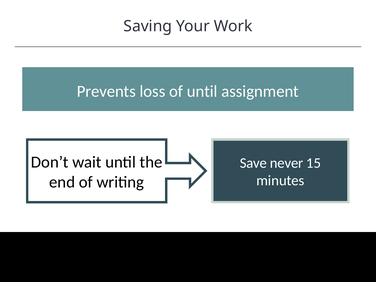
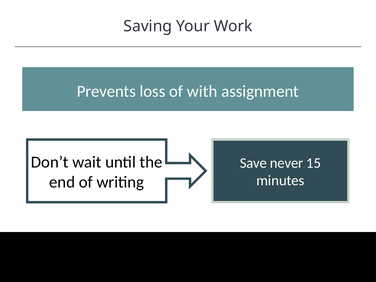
of until: until -> with (202, 91)
